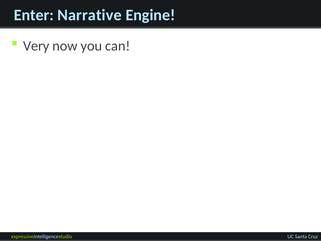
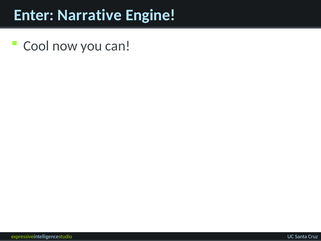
Very: Very -> Cool (36, 46)
